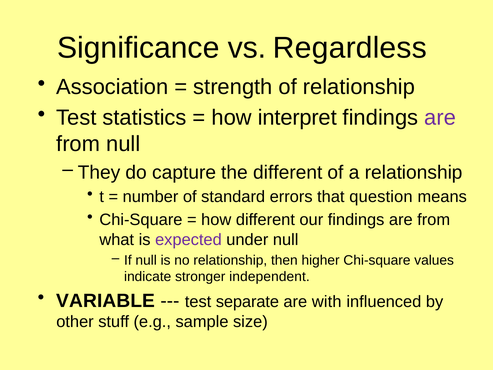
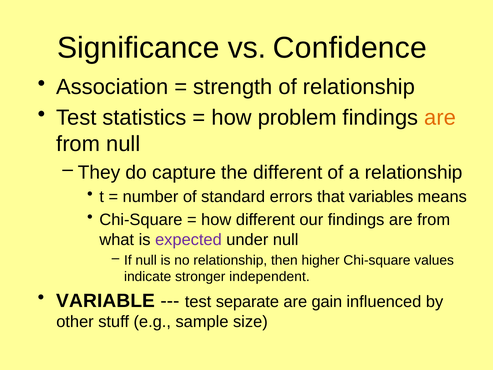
Regardless: Regardless -> Confidence (350, 48)
interpret: interpret -> problem (297, 118)
are colour: purple -> orange (440, 118)
question: question -> variables (381, 197)
with: with -> gain (327, 301)
